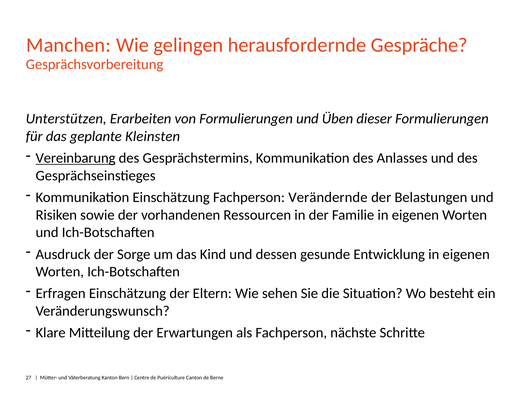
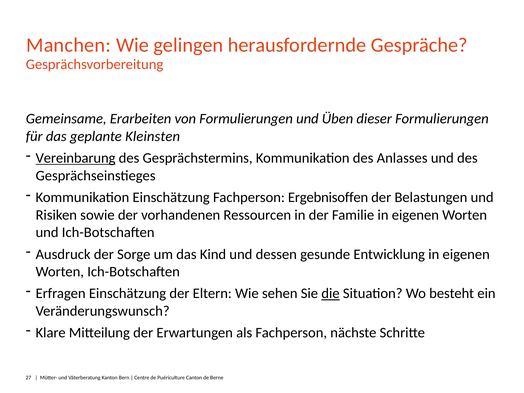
Unterstützen: Unterstützen -> Gemeinsame (66, 119)
Verändernde: Verändernde -> Ergebnisoffen (328, 197)
die underline: none -> present (330, 294)
